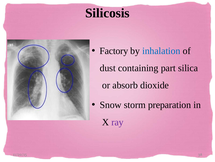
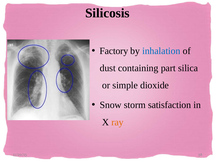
absorb: absorb -> simple (125, 85)
preparation: preparation -> satisfaction (170, 104)
ray colour: purple -> orange (117, 122)
